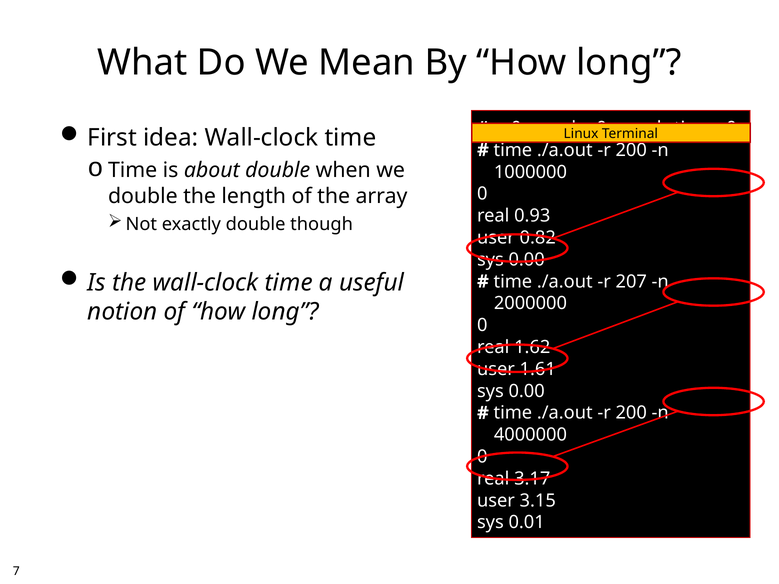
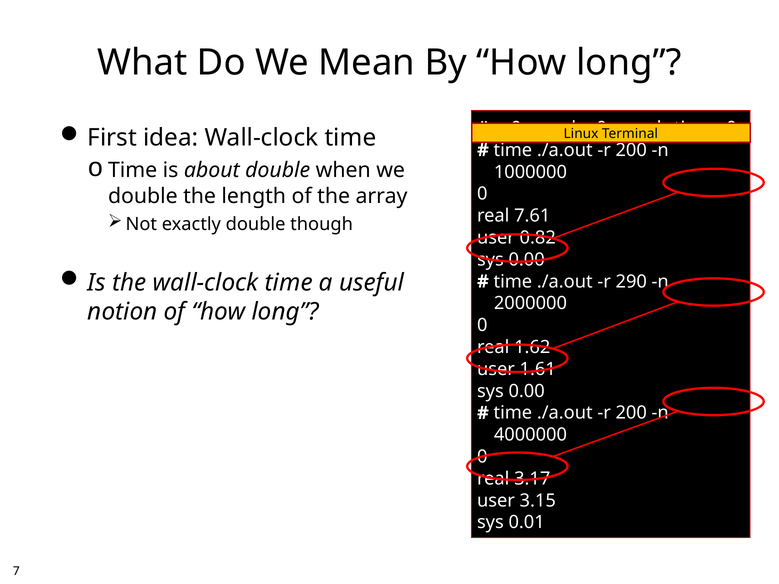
0.93: 0.93 -> 7.61 (532, 216)
207: 207 -> 290 (631, 282)
